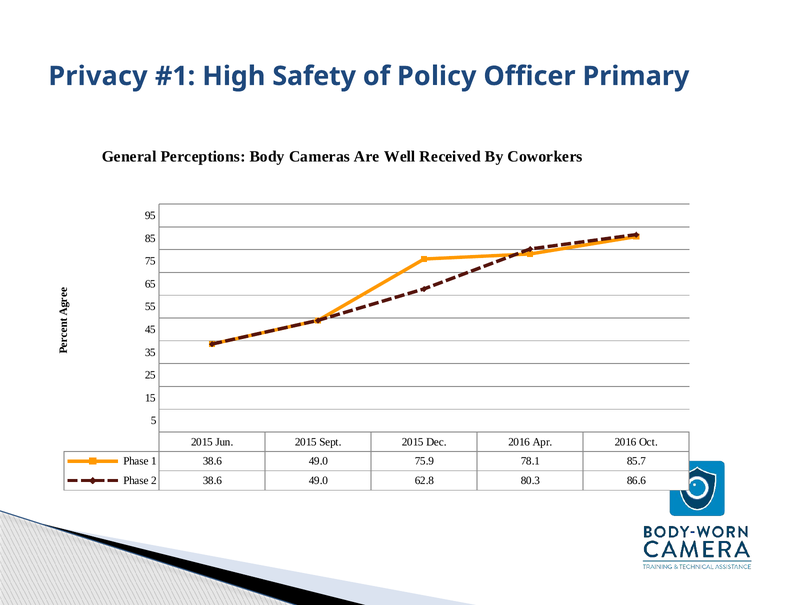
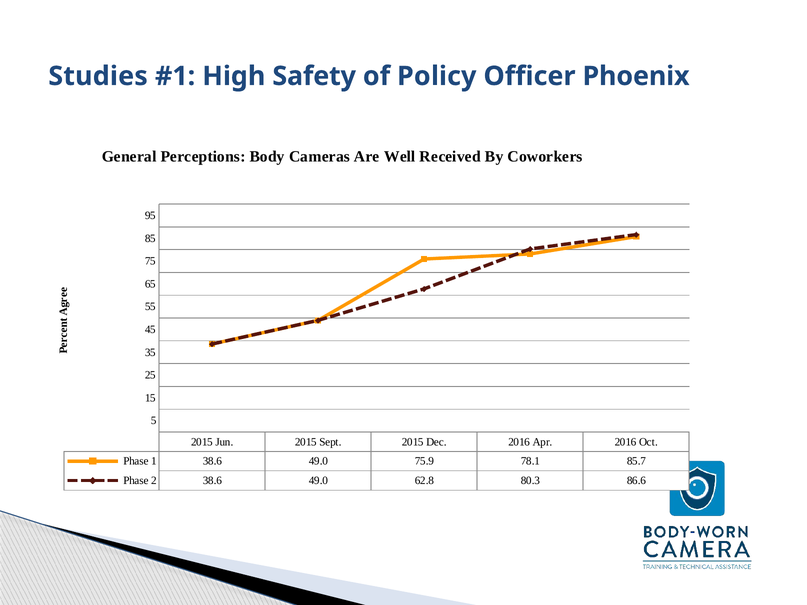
Privacy: Privacy -> Studies (98, 76)
Primary: Primary -> Phoenix (636, 76)
